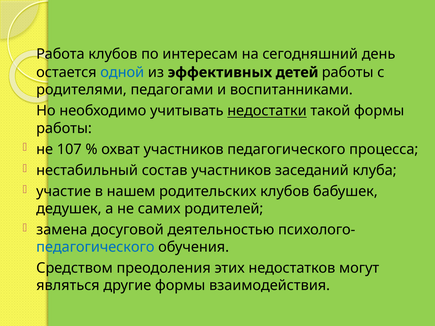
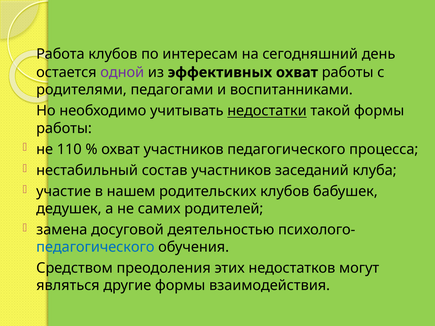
одной colour: blue -> purple (122, 72)
эффективных детей: детей -> охват (297, 72)
107: 107 -> 110 (69, 149)
